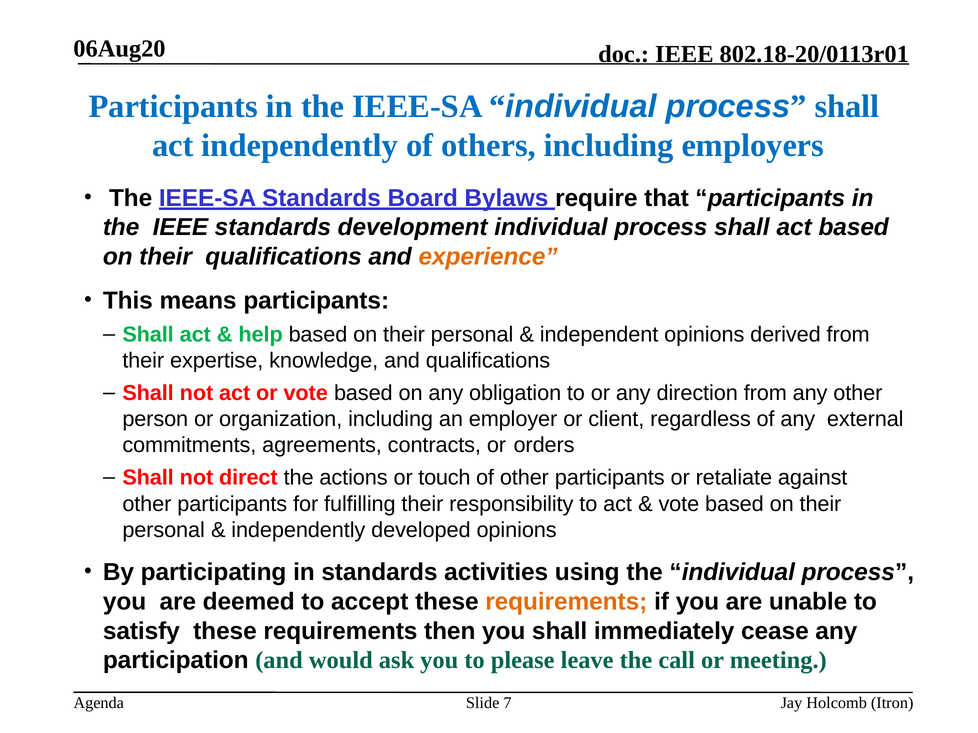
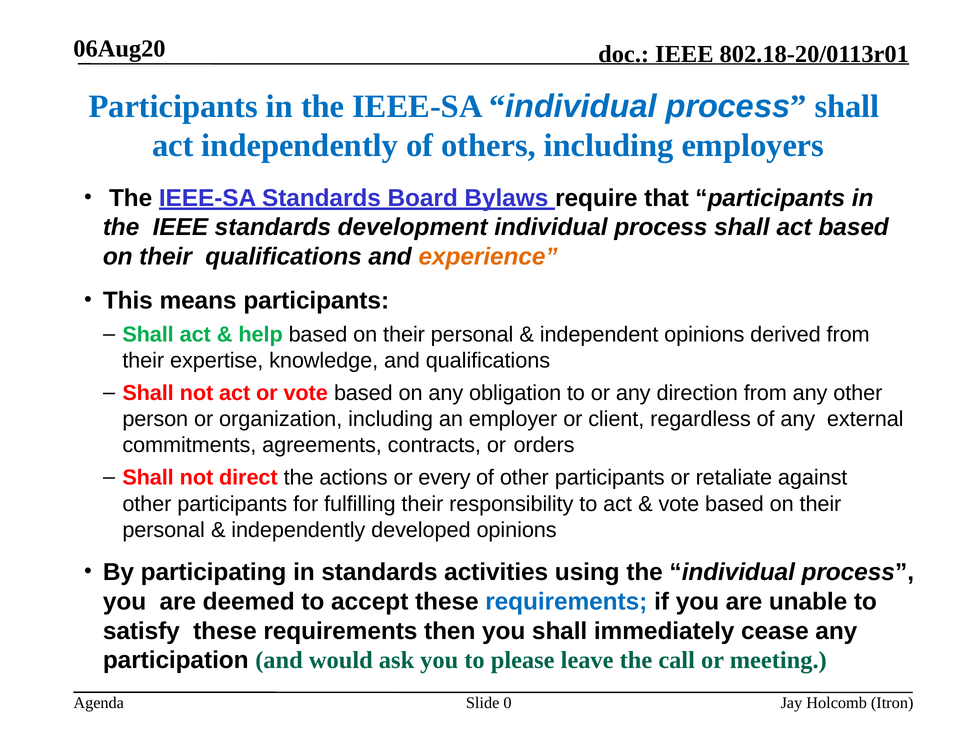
touch: touch -> every (444, 478)
requirements colour: orange -> blue (566, 602)
7: 7 -> 0 (508, 703)
